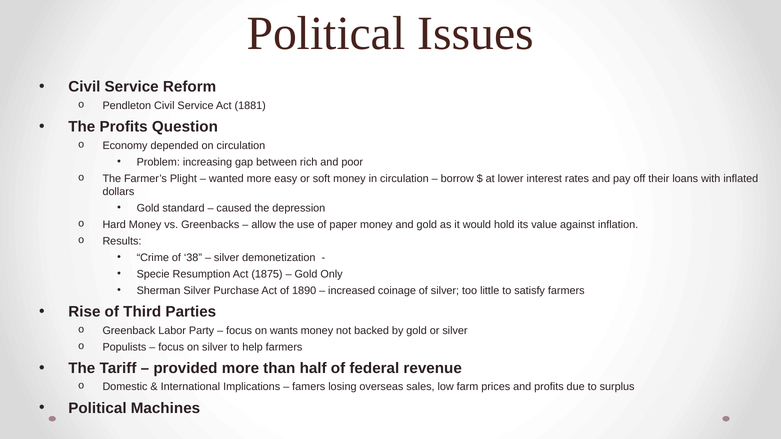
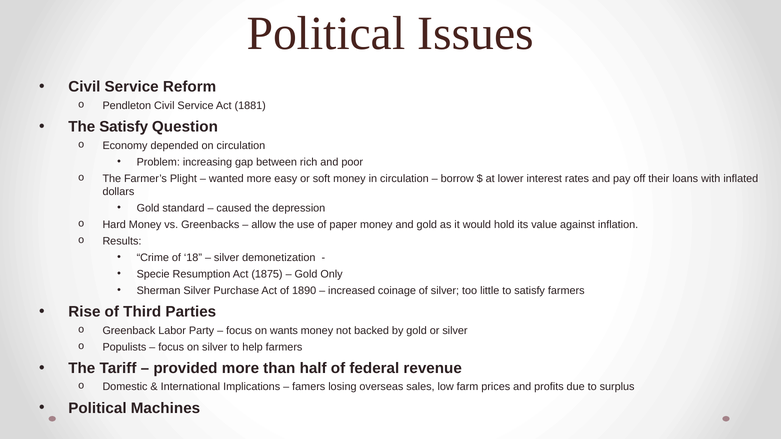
The Profits: Profits -> Satisfy (124, 127)
38: 38 -> 18 (193, 258)
